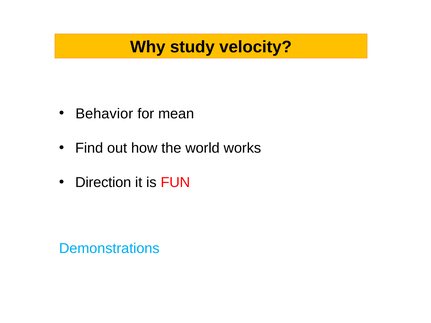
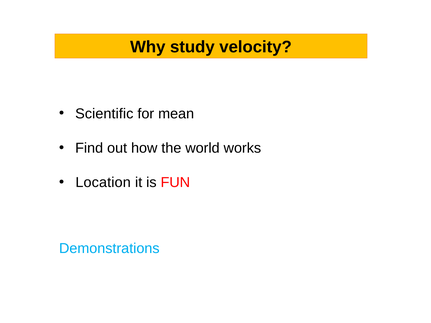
Behavior: Behavior -> Scientific (104, 114)
Direction: Direction -> Location (103, 183)
